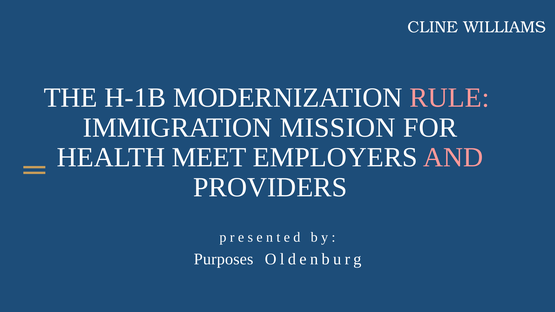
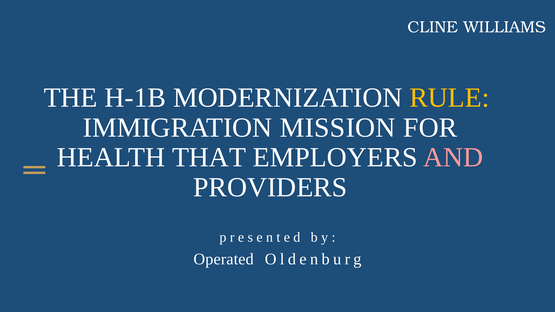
RULE colour: pink -> yellow (449, 98)
MEET: MEET -> THAT (209, 158)
Purposes: Purposes -> Operated (224, 259)
